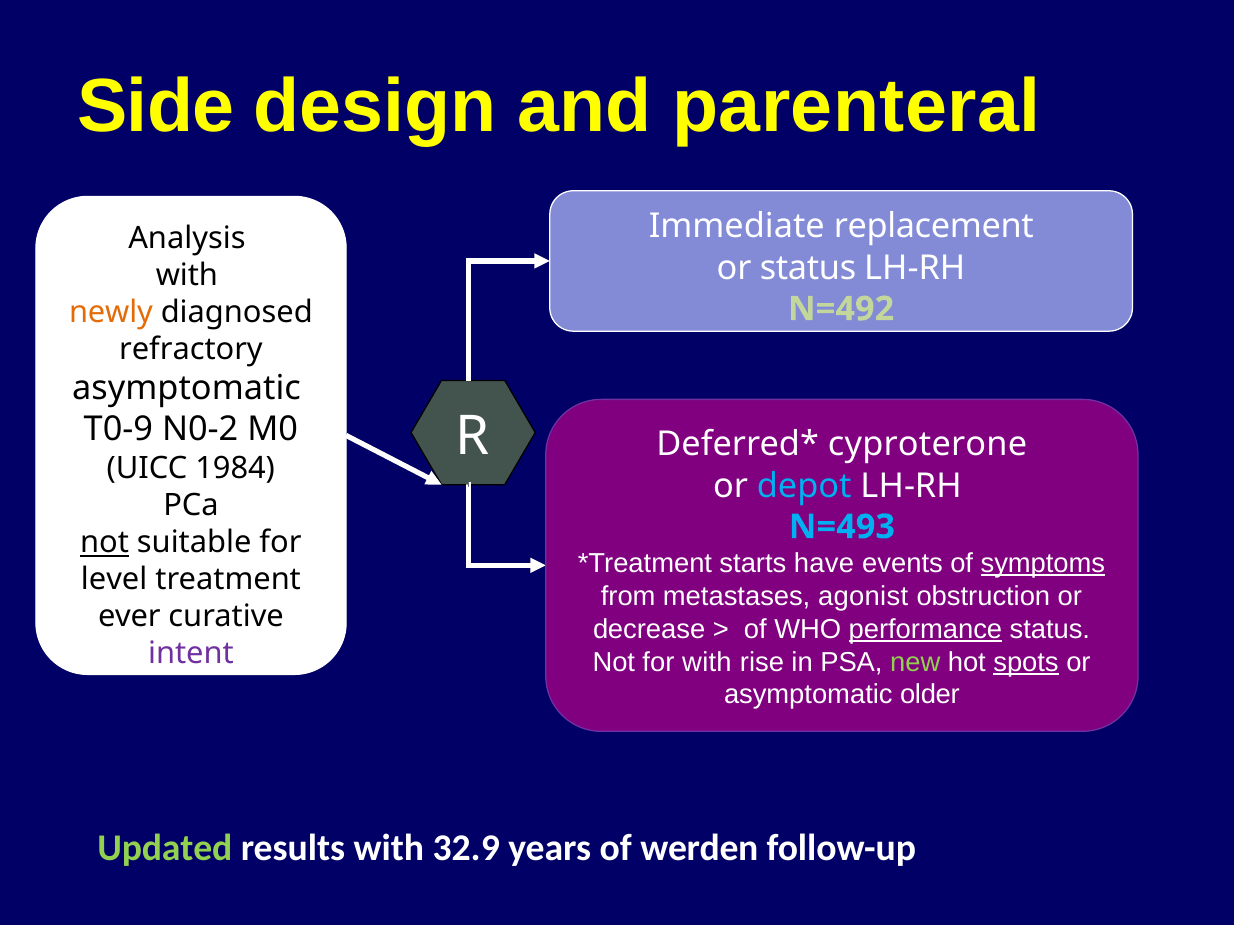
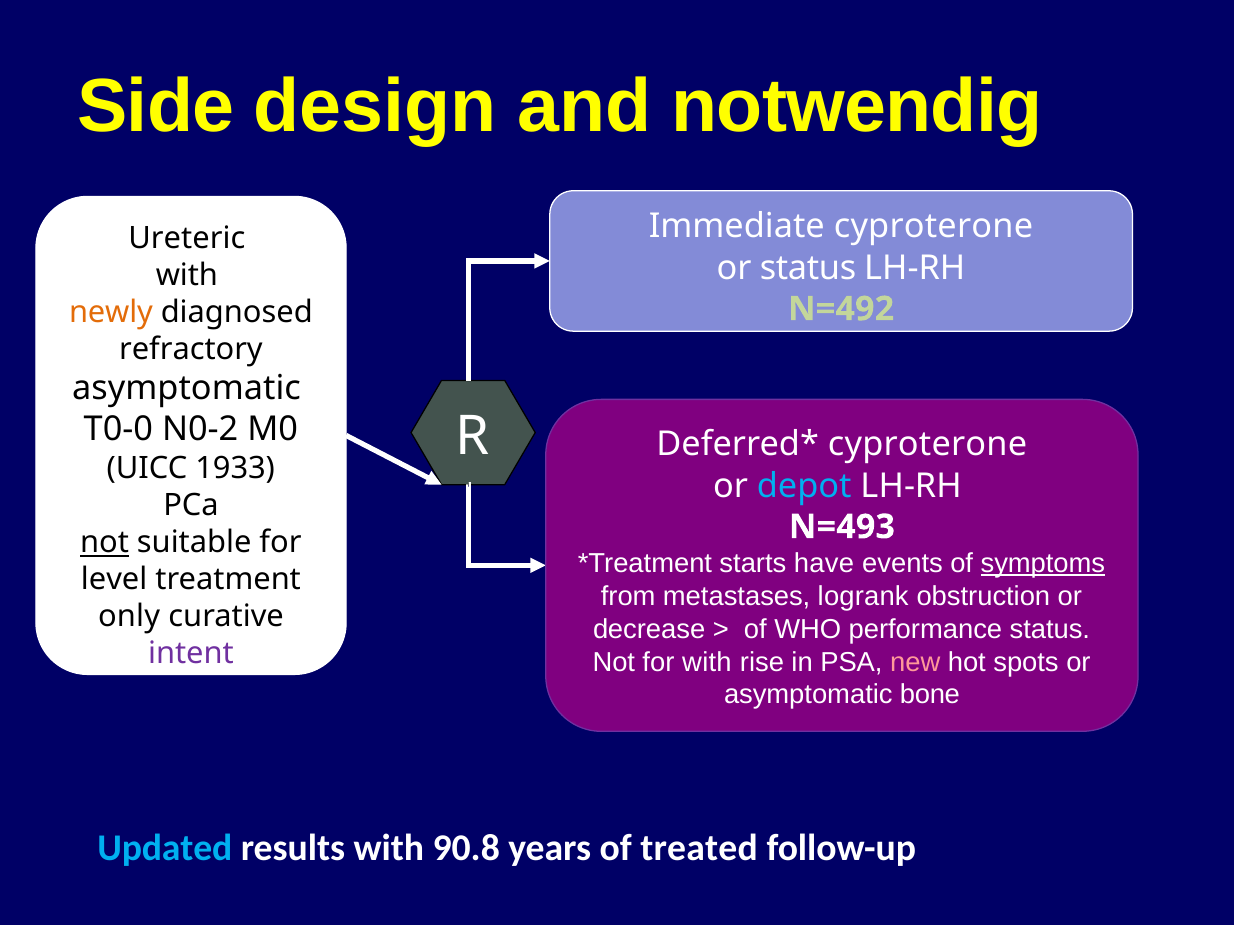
parenteral: parenteral -> notwendig (857, 107)
Immediate replacement: replacement -> cyproterone (934, 227)
Analysis: Analysis -> Ureteric (187, 238)
T0-9: T0-9 -> T0-0 (118, 430)
1984: 1984 -> 1933 (235, 469)
N=493 colour: light blue -> white (842, 527)
agonist: agonist -> logrank (863, 597)
ever: ever -> only (129, 617)
performance underline: present -> none (925, 629)
new colour: light green -> pink (915, 662)
spots underline: present -> none (1026, 662)
older: older -> bone (930, 695)
Updated colour: light green -> light blue (165, 848)
32.9: 32.9 -> 90.8 (466, 848)
werden: werden -> treated (699, 848)
